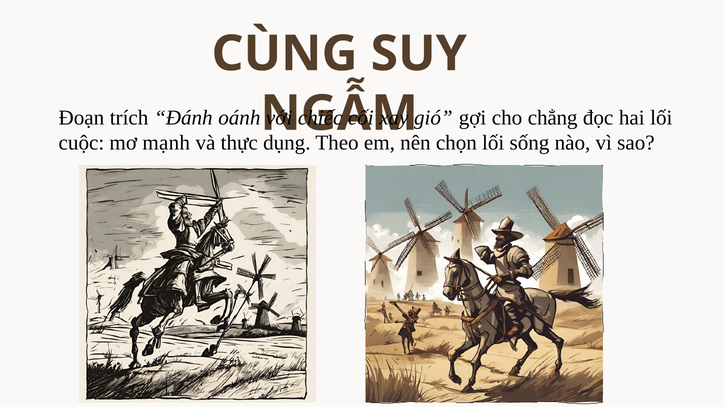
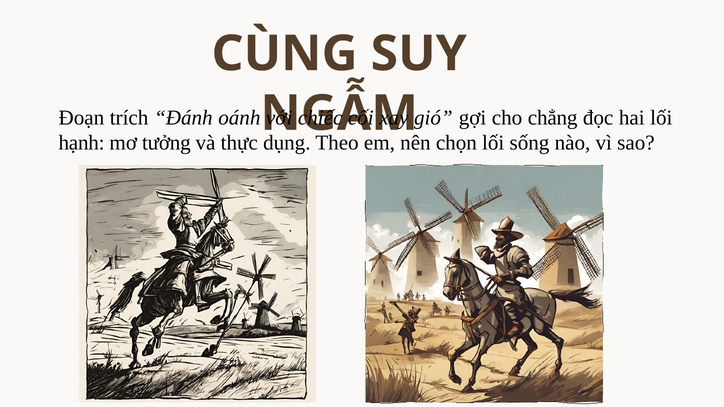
cuộc: cuộc -> hạnh (82, 143)
mạnh: mạnh -> tưởng (166, 143)
